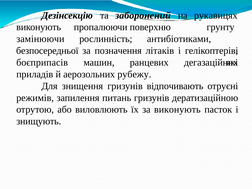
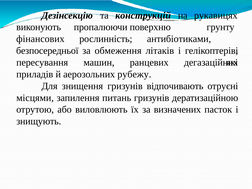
заборонений: заборонений -> конструкцій (143, 15)
замінюючи: замінюючи -> фінансових (40, 39)
позначення: позначення -> обмеження (118, 51)
боєприпасів: боєприпасів -> пересування (42, 62)
режимів: режимів -> місцями (35, 98)
за виконують: виконують -> визначених (177, 110)
